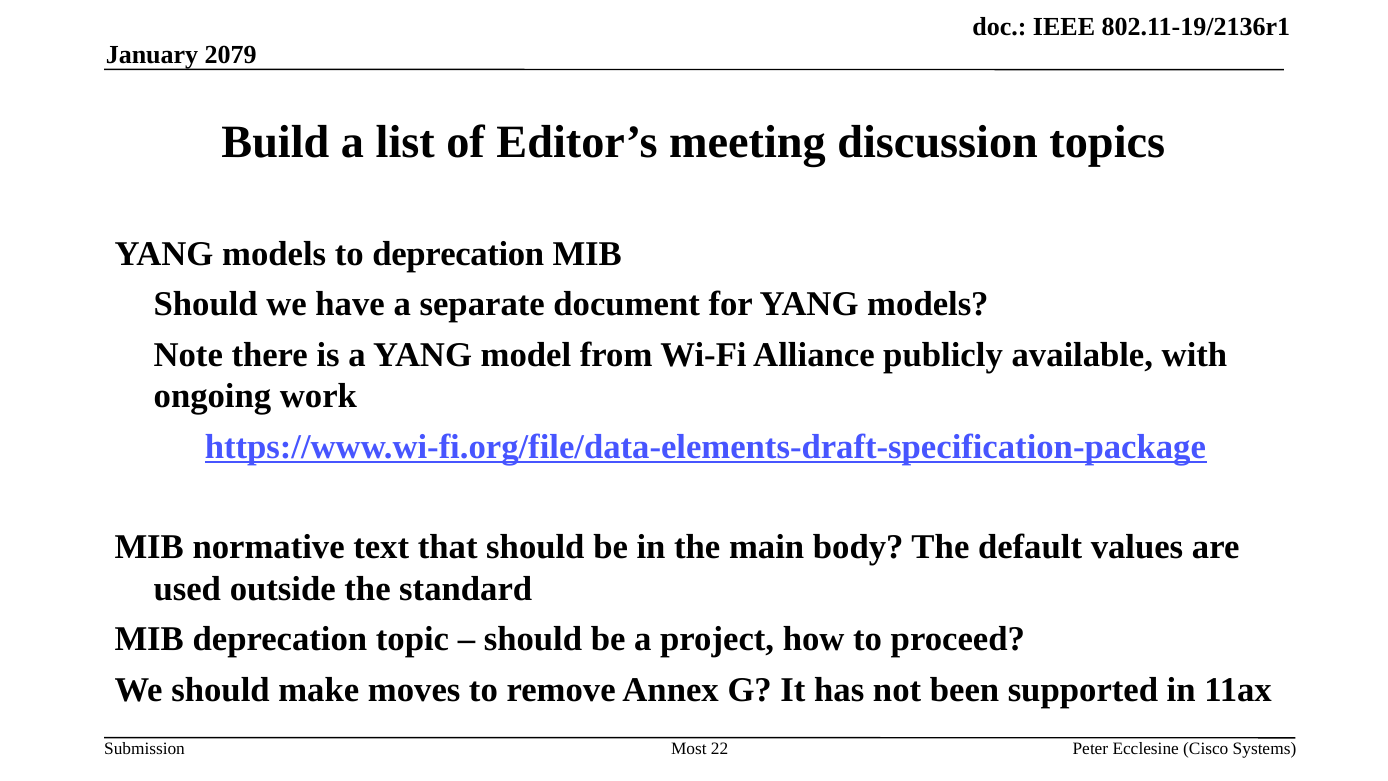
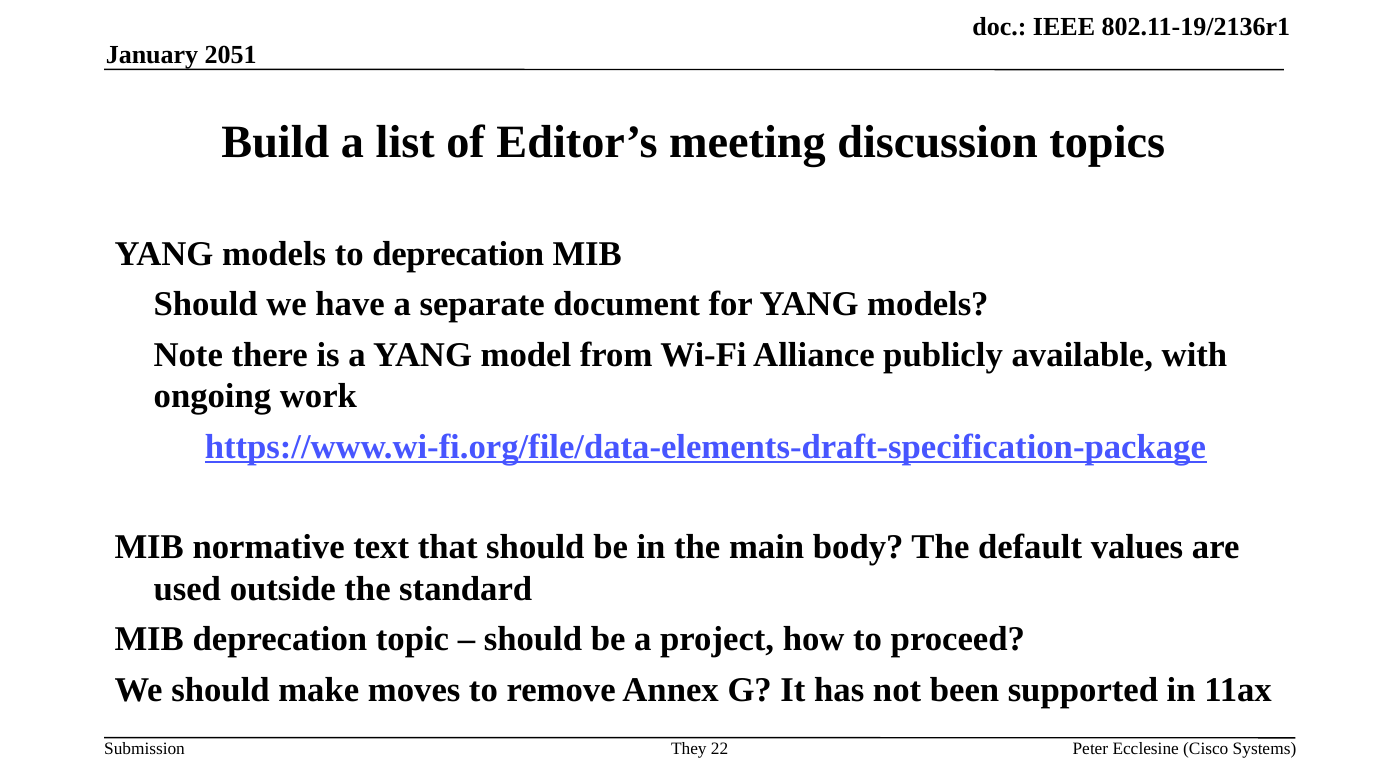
2079: 2079 -> 2051 (231, 55)
Most: Most -> They (689, 749)
